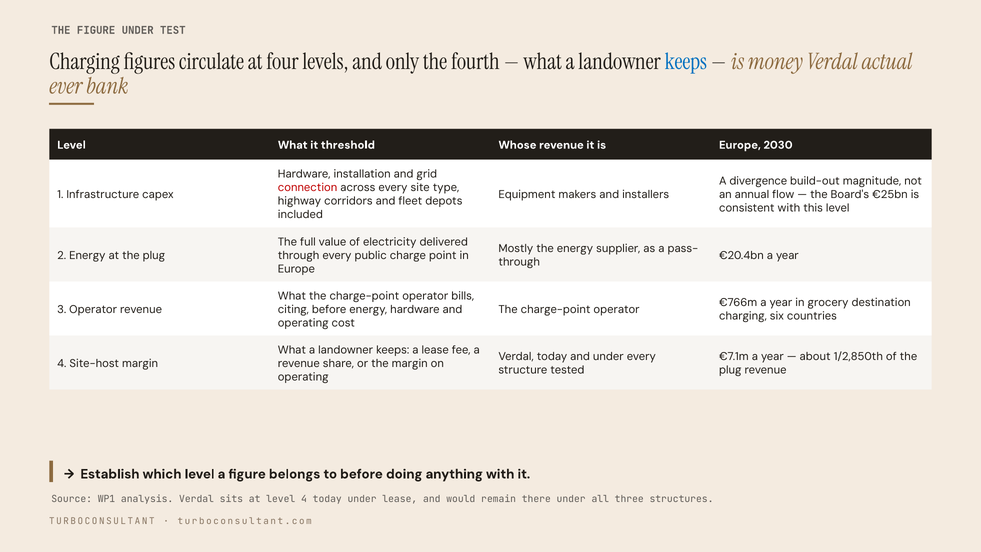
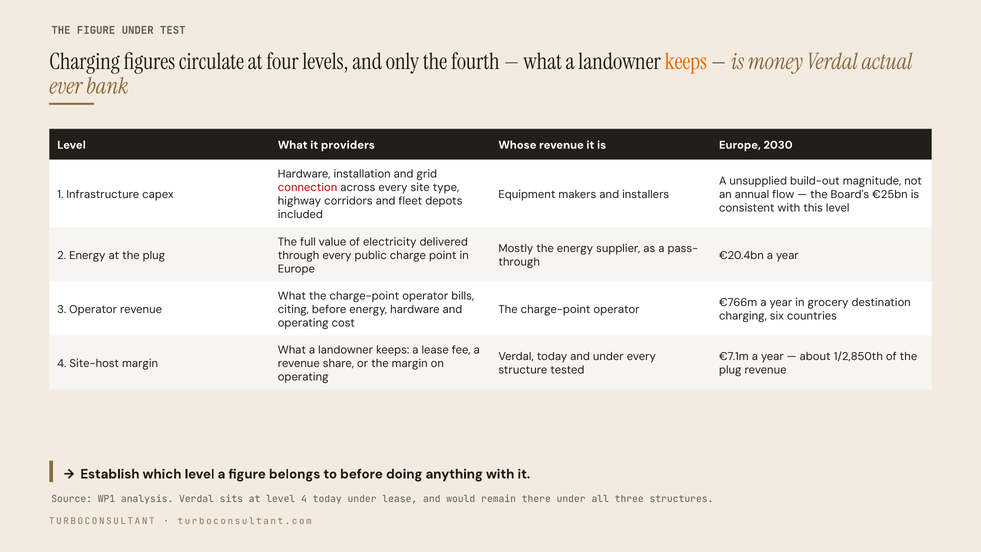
keeps colour: blue -> orange (686, 62)
threshold: threshold -> providers (348, 145)
divergence: divergence -> unsupplied (758, 181)
